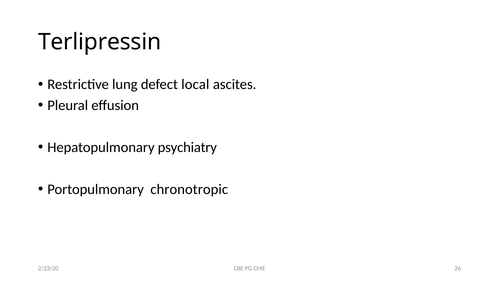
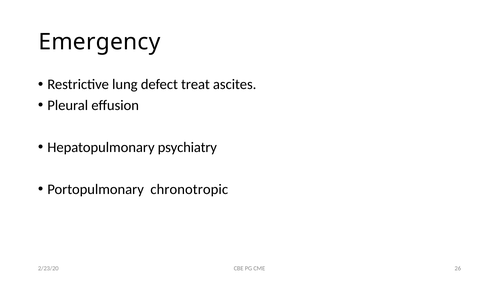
Terlipressin: Terlipressin -> Emergency (99, 42)
local: local -> treat (195, 84)
